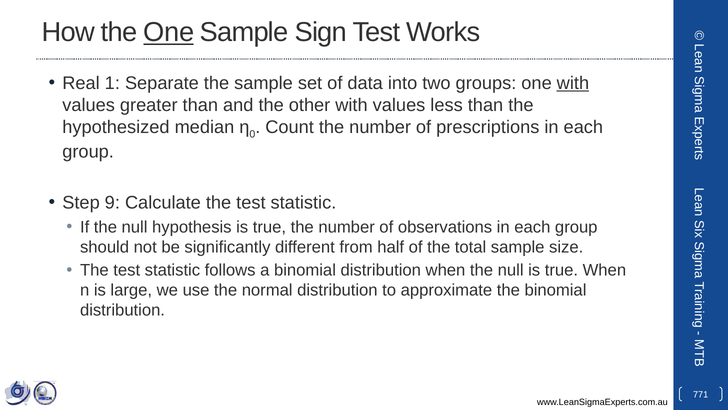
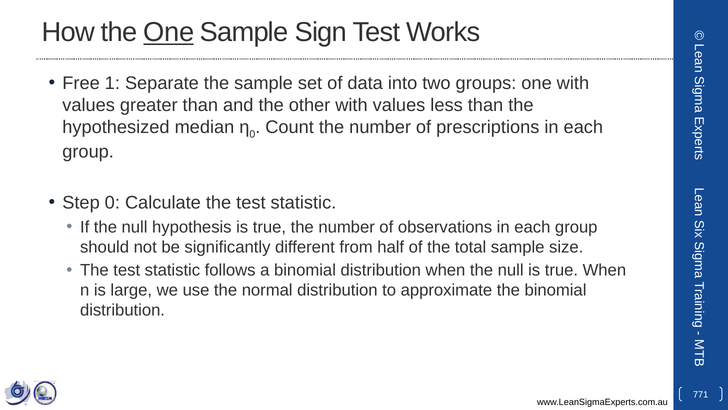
Real: Real -> Free (81, 83)
with underline: present -> none (573, 83)
Step 9: 9 -> 0 (112, 203)
